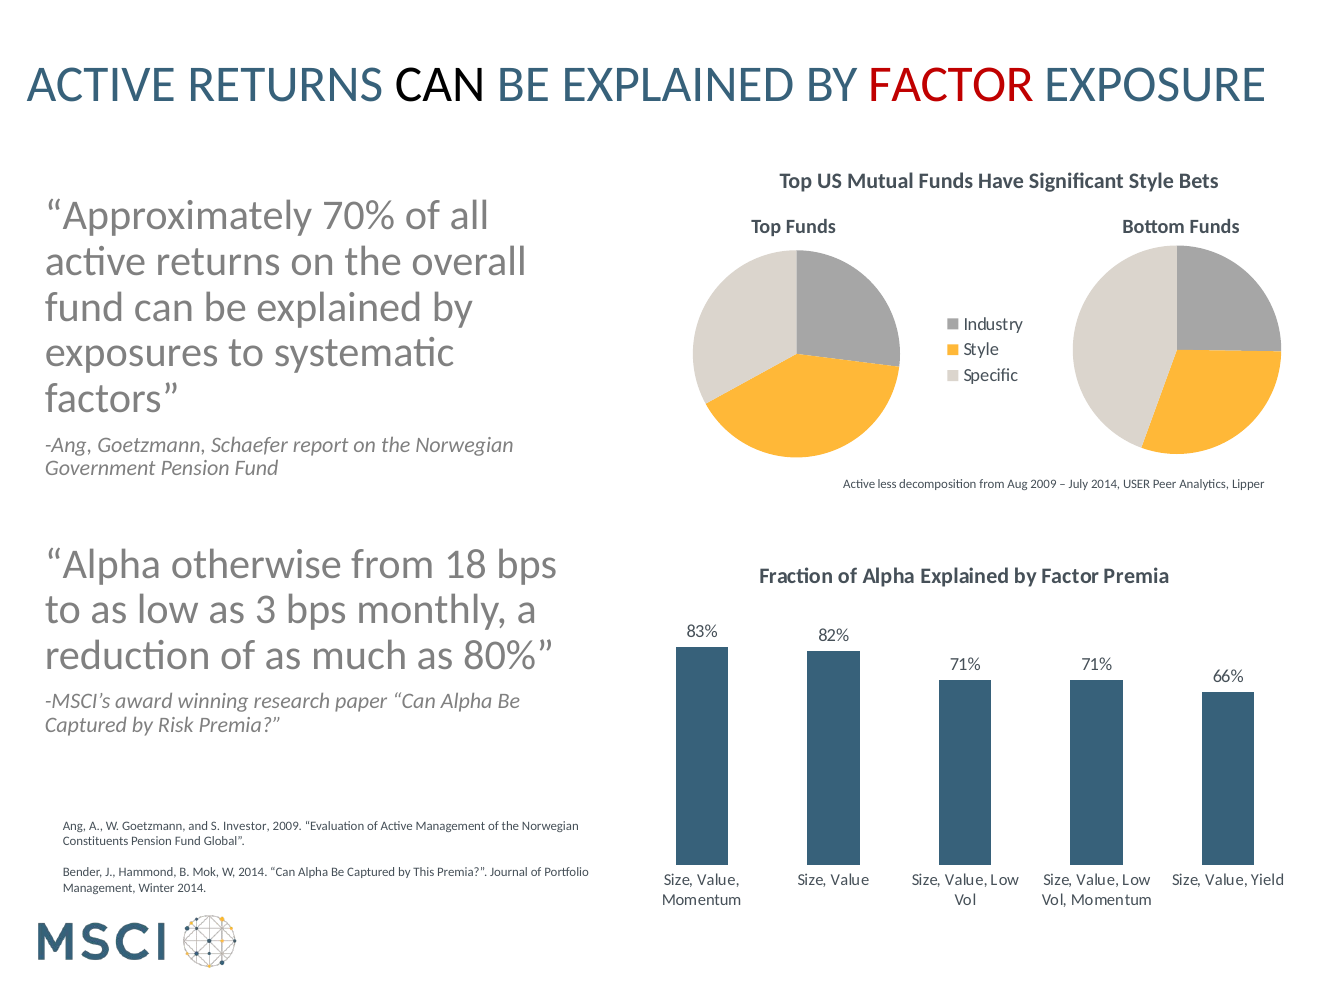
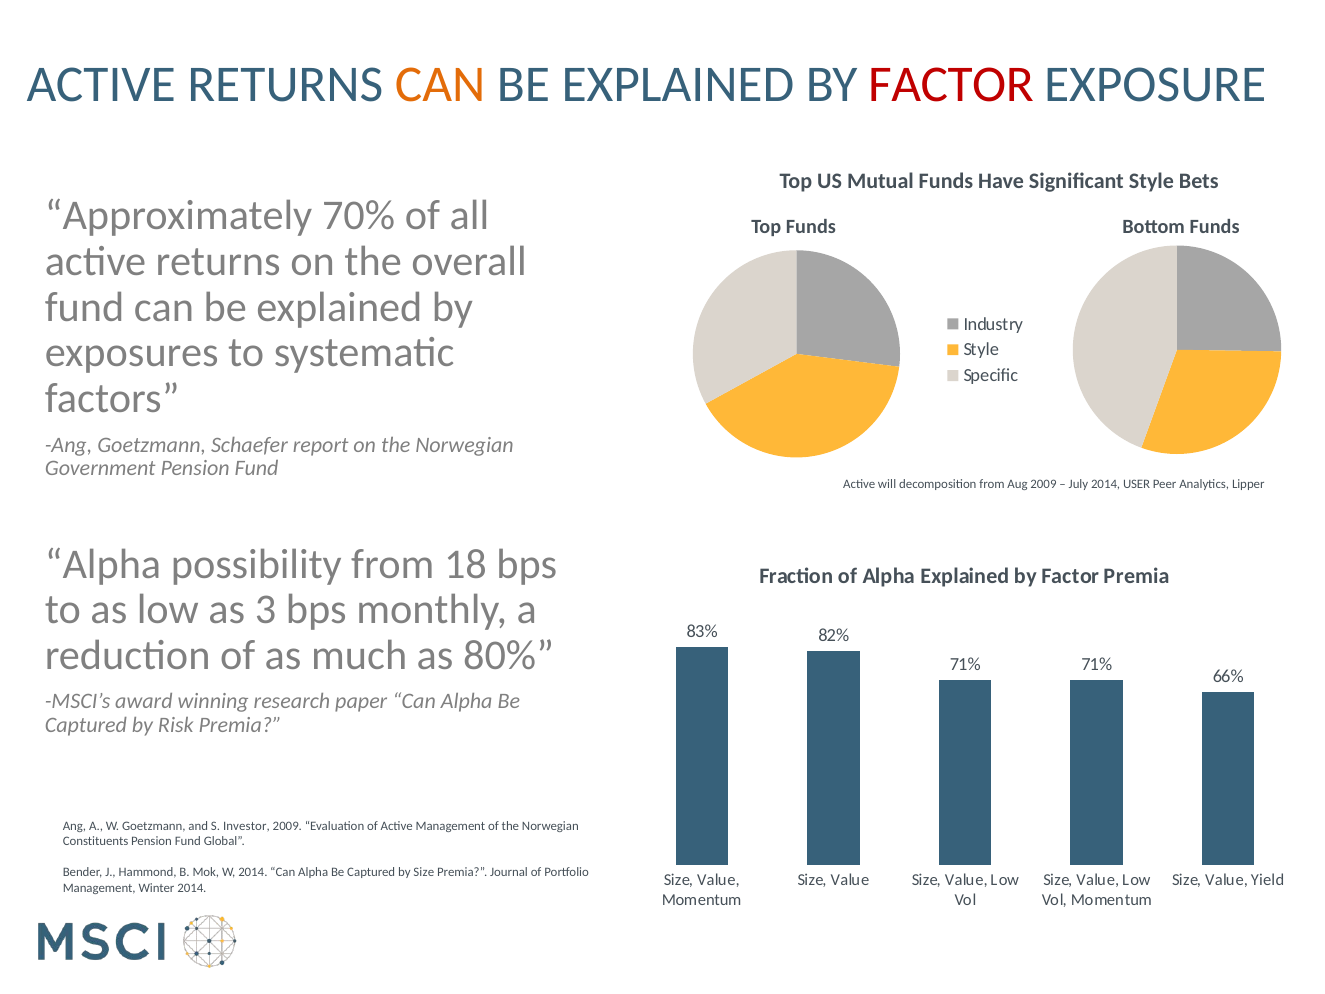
CAN colour: black -> orange (440, 84)
less: less -> will (887, 484)
otherwise: otherwise -> possibility (256, 564)
by This: This -> Size (424, 872)
